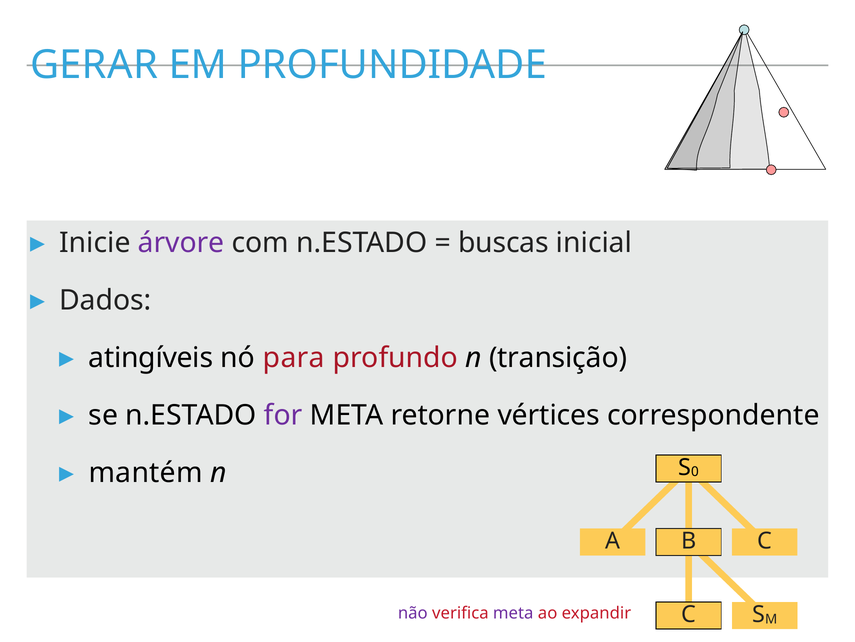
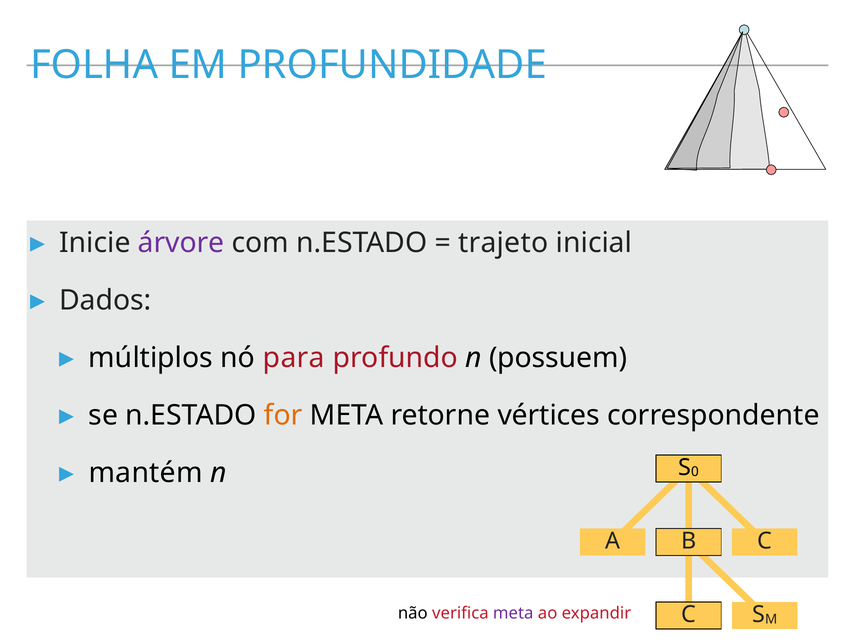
GERAR: GERAR -> FOLHA (94, 65)
buscas: buscas -> trajeto (503, 243)
atingíveis: atingíveis -> múltiplos (151, 358)
transição: transição -> possuem (558, 358)
for colour: purple -> orange (283, 415)
não colour: purple -> black (413, 612)
